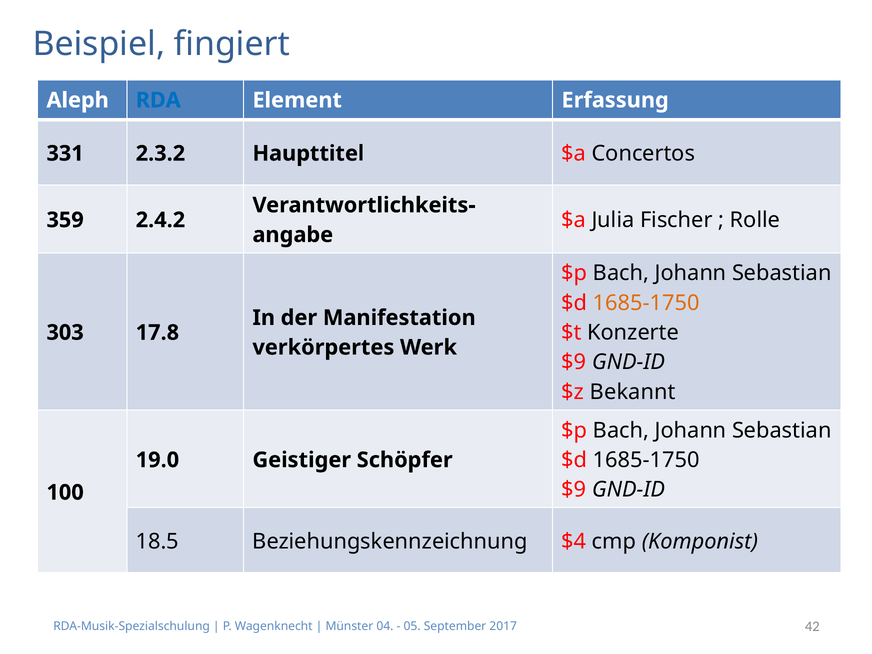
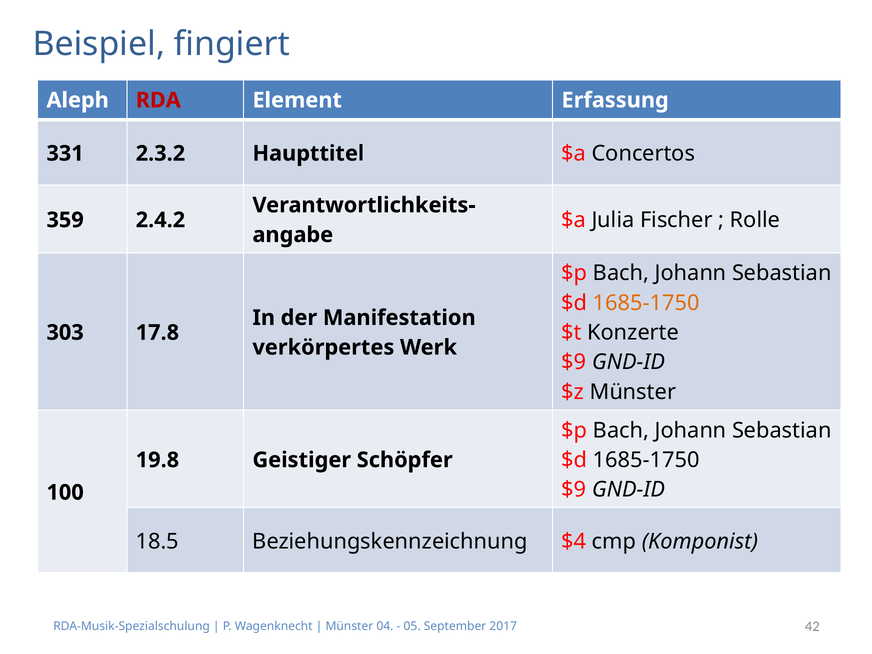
RDA colour: blue -> red (158, 100)
$z Bekannt: Bekannt -> Münster (633, 392)
19.0: 19.0 -> 19.8 (157, 460)
